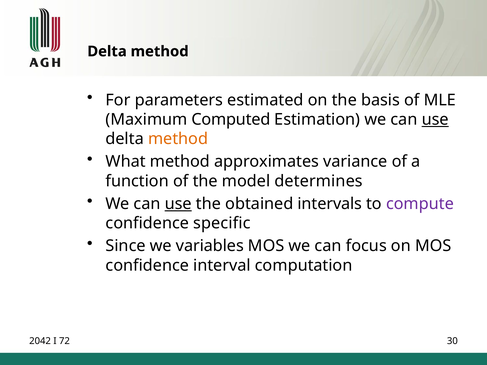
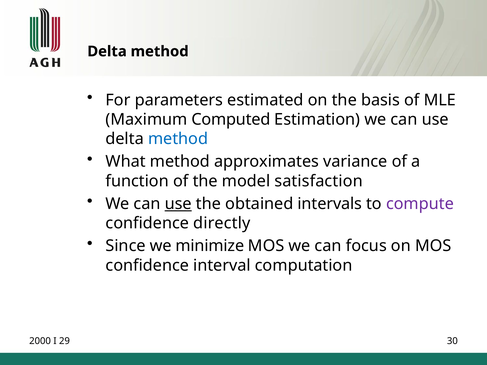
use underline: present -> none (435, 120)
method colour: orange -> blue (178, 139)
determines: determines -> satisfaction (319, 181)
specific: specific -> directly (222, 223)
variables: variables -> minimize (210, 246)
2042: 2042 -> 2000 (40, 341)
72: 72 -> 29 (64, 341)
